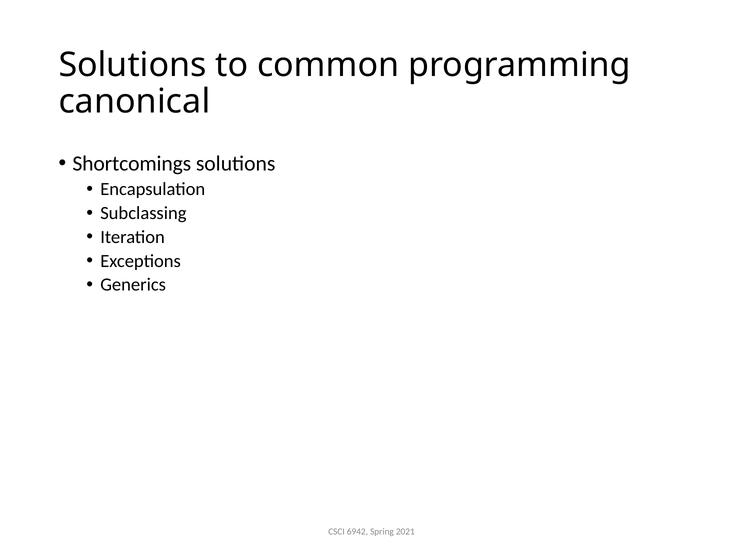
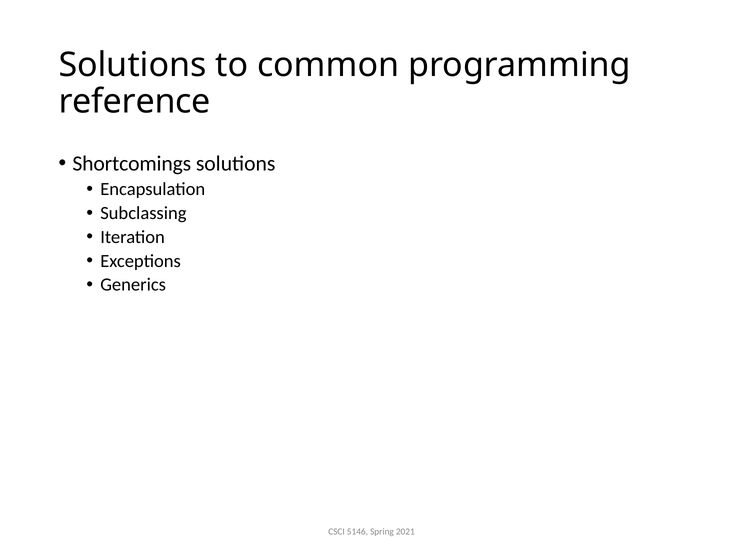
canonical: canonical -> reference (135, 102)
6942: 6942 -> 5146 (357, 532)
